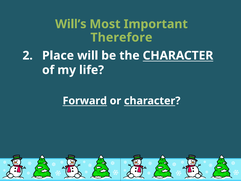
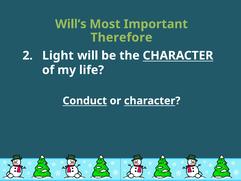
Place: Place -> Light (58, 55)
Forward: Forward -> Conduct (85, 101)
